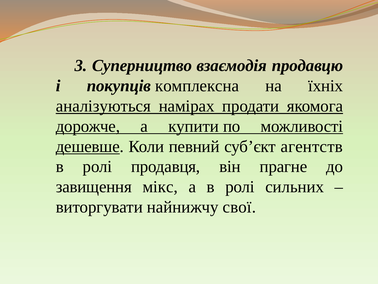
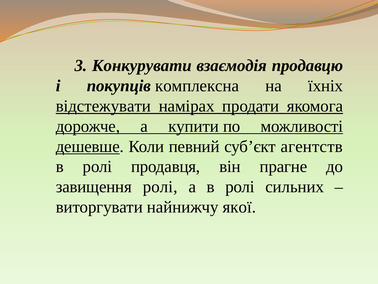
Суперництво: Суперництво -> Конкурувати (142, 66)
аналізуються: аналізуються -> відстежувати (103, 106)
завищення мікс: мікс -> ролі (160, 187)
свої: свої -> якої (239, 207)
